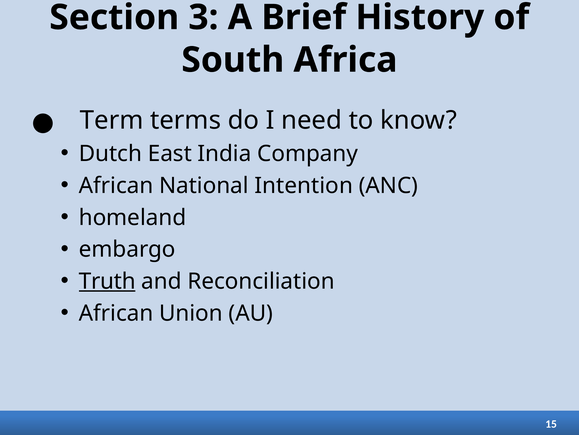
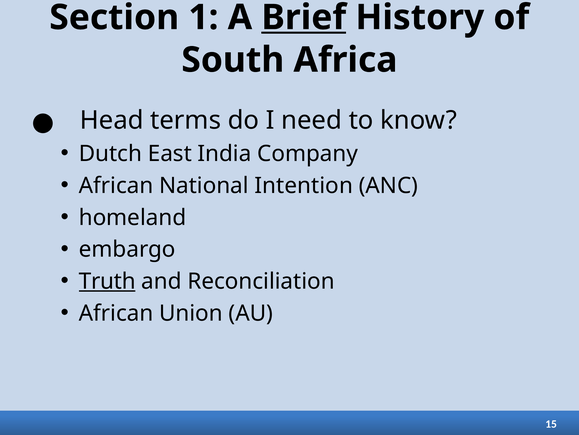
3: 3 -> 1 (203, 17)
Brief underline: none -> present (304, 17)
Term: Term -> Head (112, 120)
